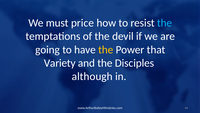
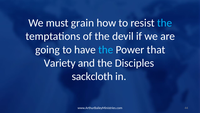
price: price -> grain (82, 23)
the colour: yellow -> light blue (106, 49)
although: although -> sackcloth (92, 76)
